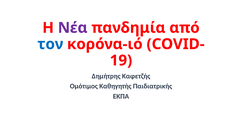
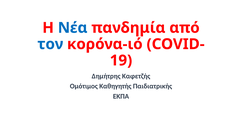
Νέα colour: purple -> blue (73, 28)
